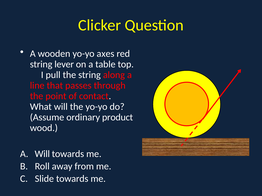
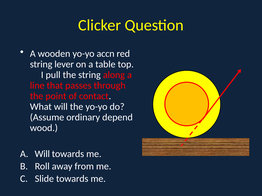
axes: axes -> accn (106, 54)
product: product -> depend (117, 117)
